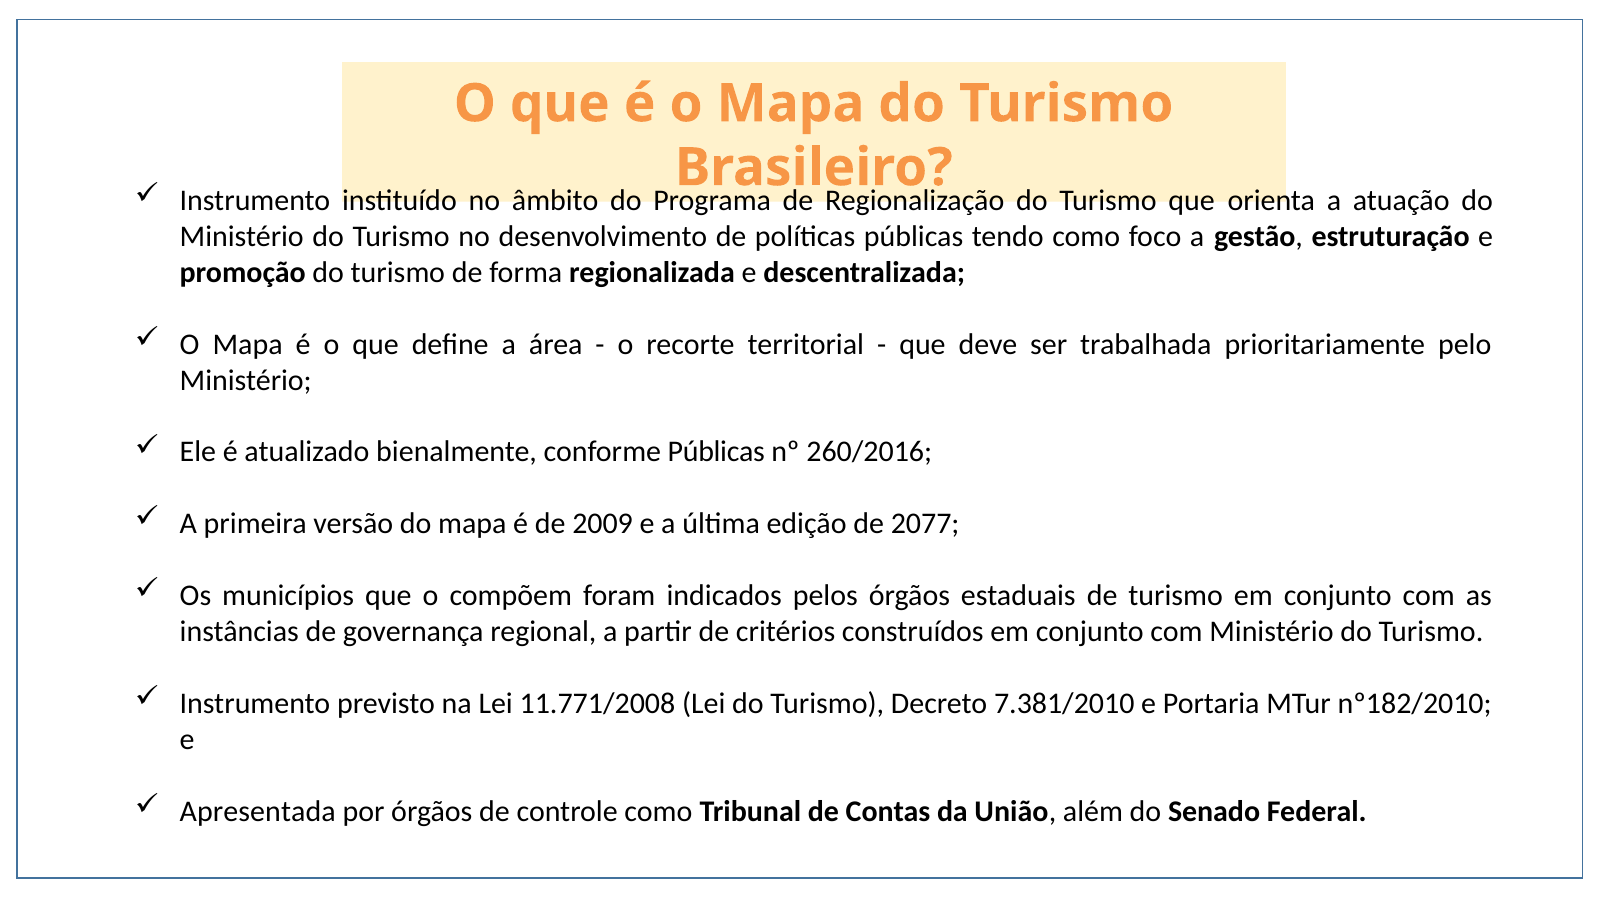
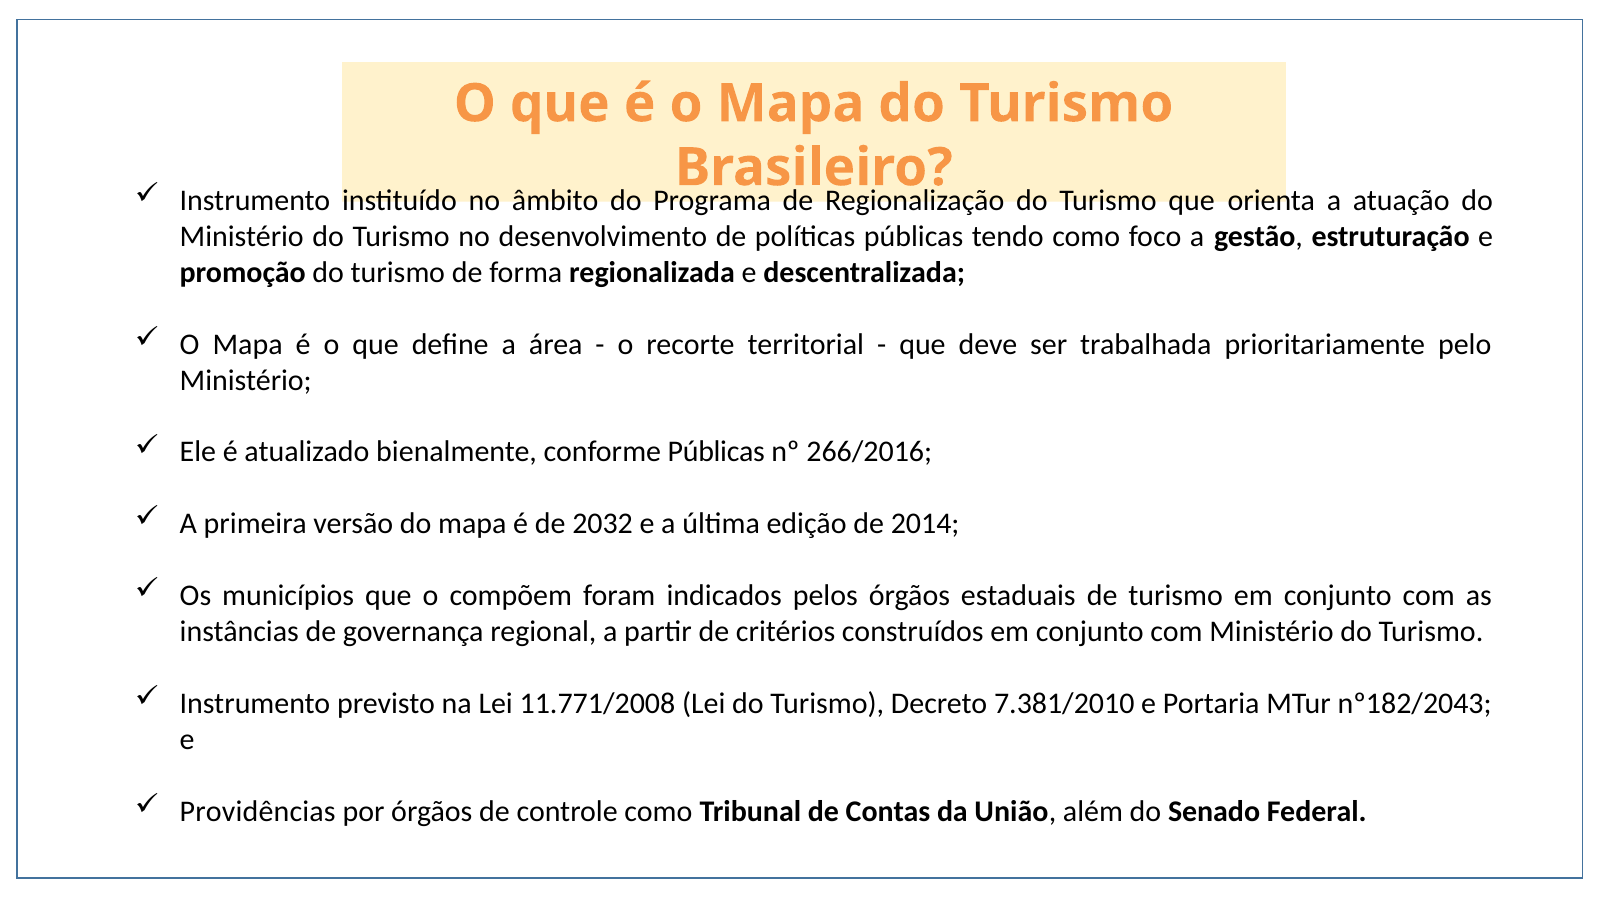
260/2016: 260/2016 -> 266/2016 (869, 452)
2009: 2009 -> 2032 (603, 524)
2077: 2077 -> 2014 (925, 524)
nº182/2010: nº182/2010 -> nº182/2043 (1415, 704)
Apresentada: Apresentada -> Providências (258, 812)
